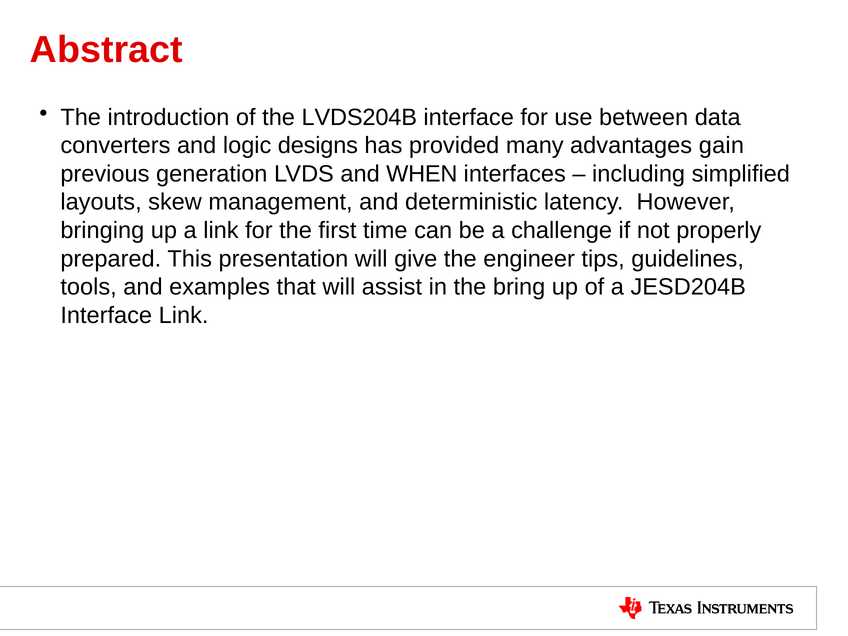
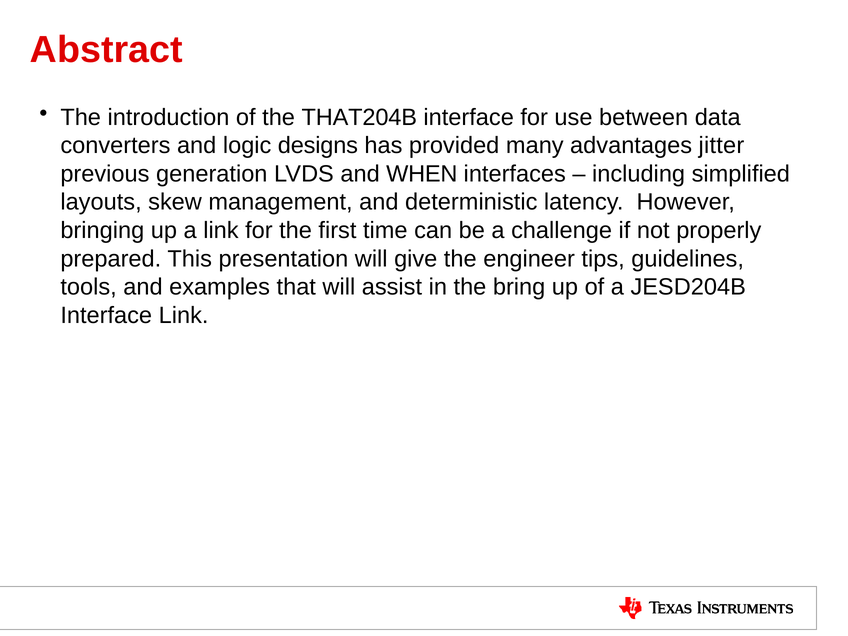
LVDS204B: LVDS204B -> THAT204B (359, 117)
gain: gain -> jitter (721, 146)
